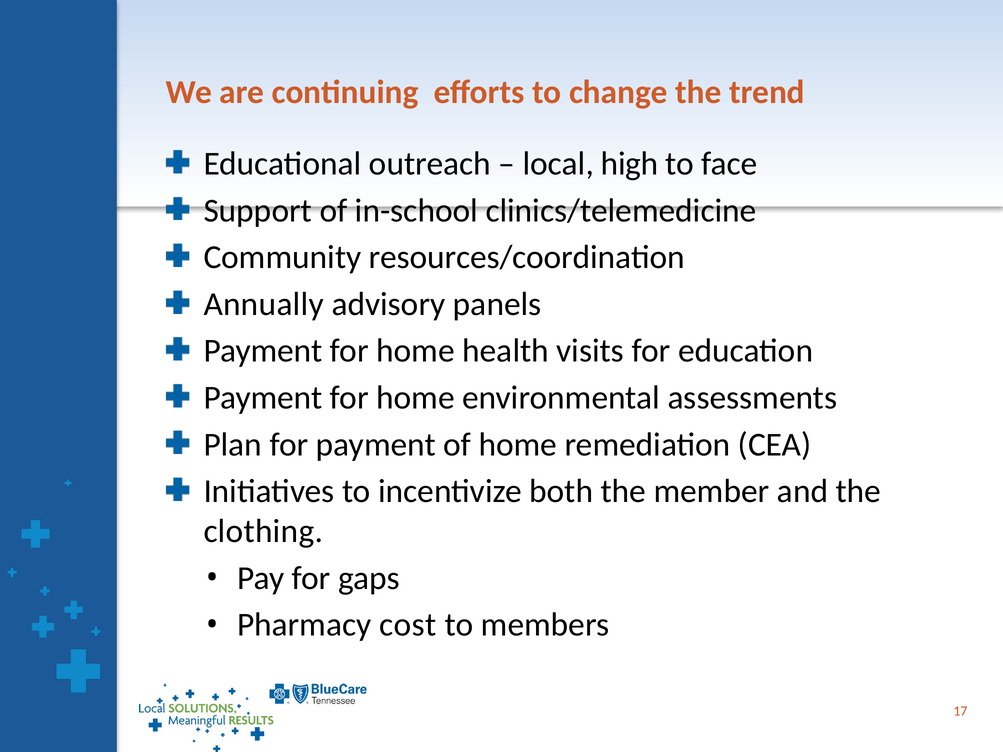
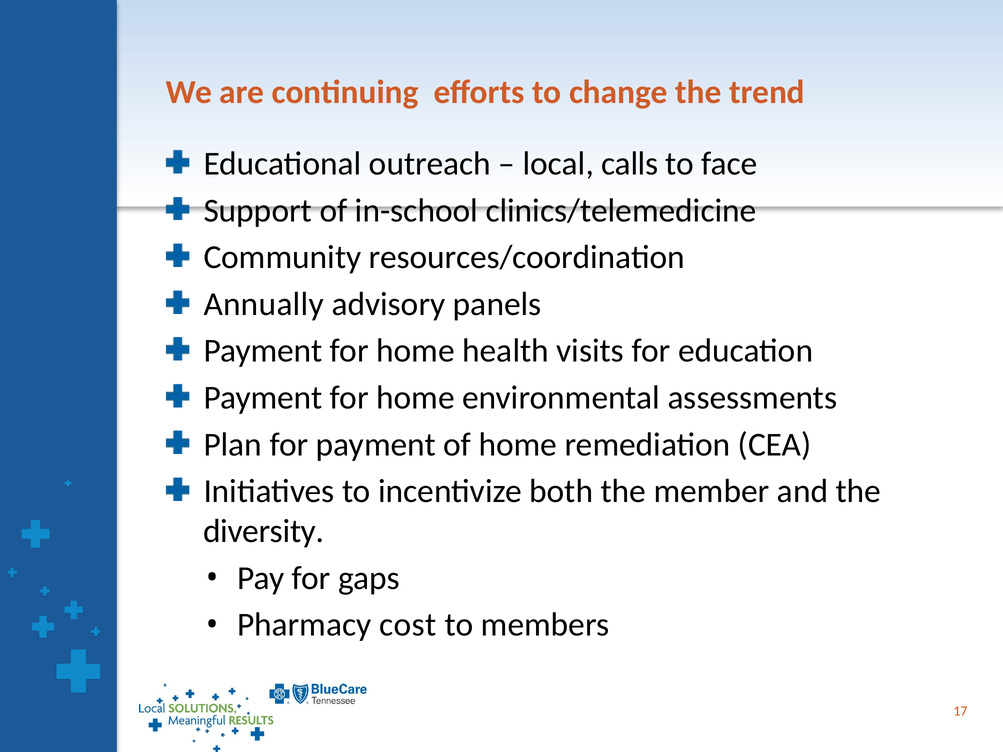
high: high -> calls (630, 164)
clothing: clothing -> diversity (264, 532)
